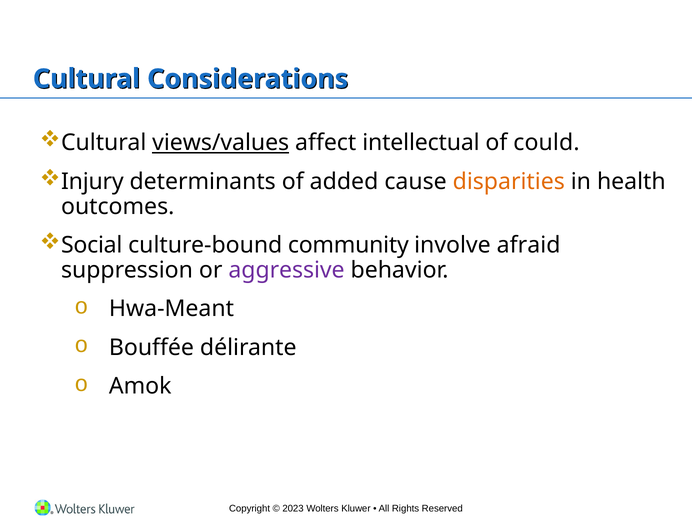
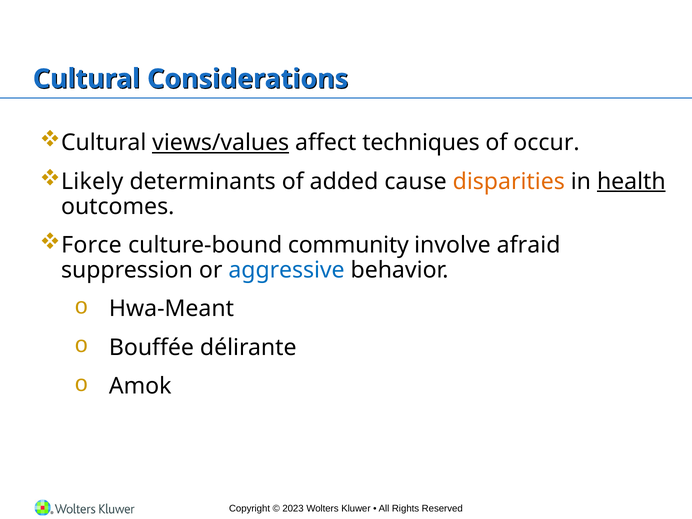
intellectual: intellectual -> techniques (421, 143)
could: could -> occur (546, 143)
Injury: Injury -> Likely (92, 182)
health underline: none -> present (631, 182)
Social: Social -> Force (91, 245)
aggressive colour: purple -> blue (287, 270)
